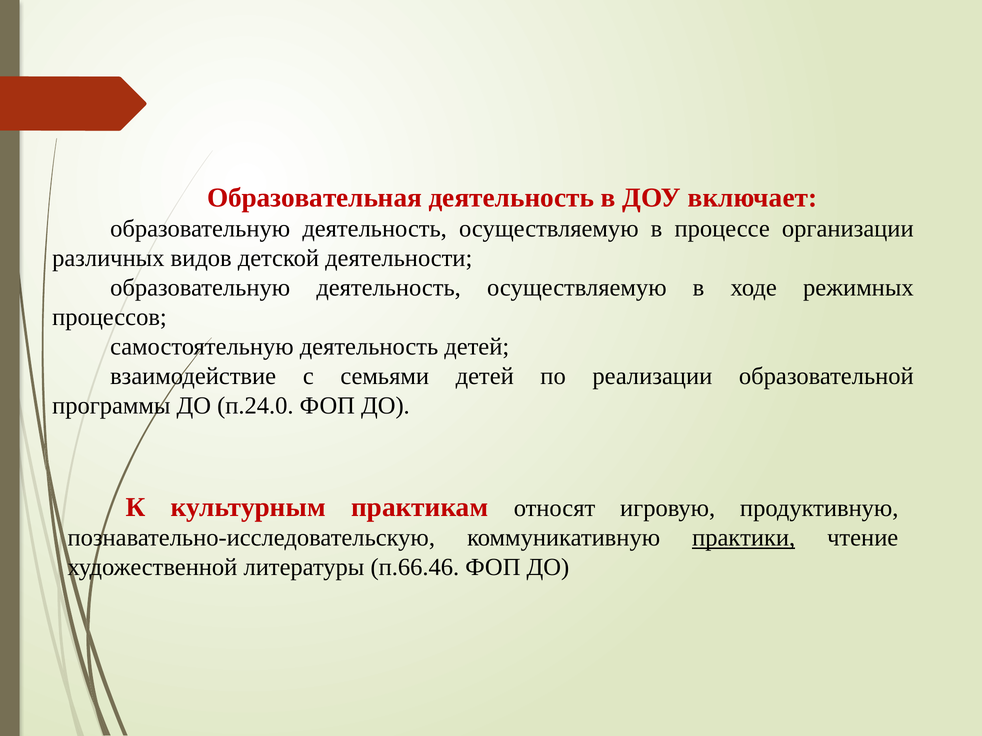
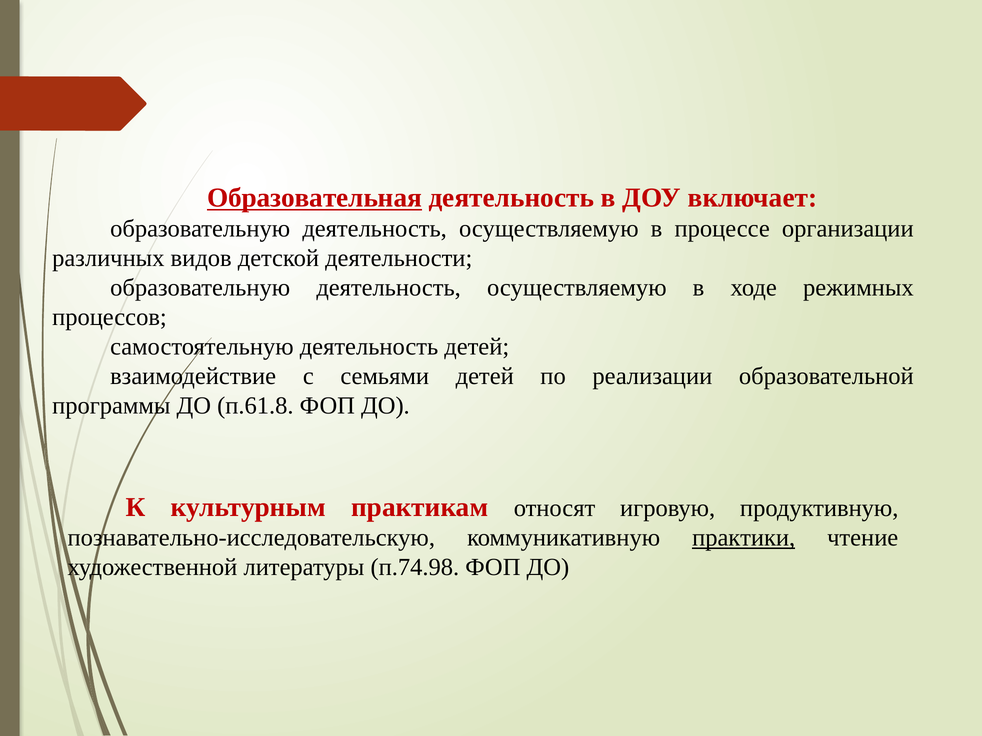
Образовательная underline: none -> present (314, 198)
п.24.0: п.24.0 -> п.61.8 (255, 406)
п.66.46: п.66.46 -> п.74.98 (415, 568)
